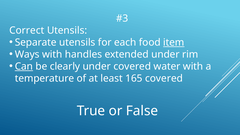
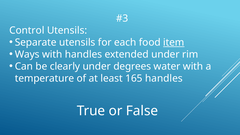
Correct: Correct -> Control (27, 30)
Can underline: present -> none (24, 66)
under covered: covered -> degrees (132, 66)
165 covered: covered -> handles (164, 78)
